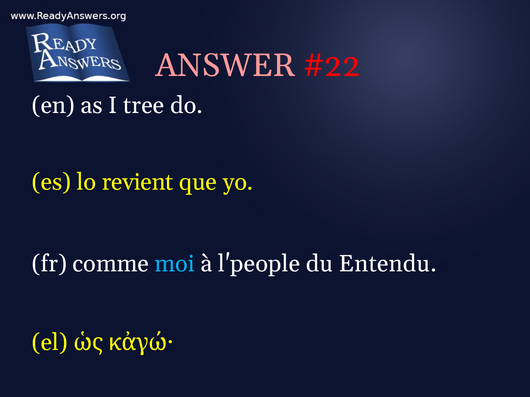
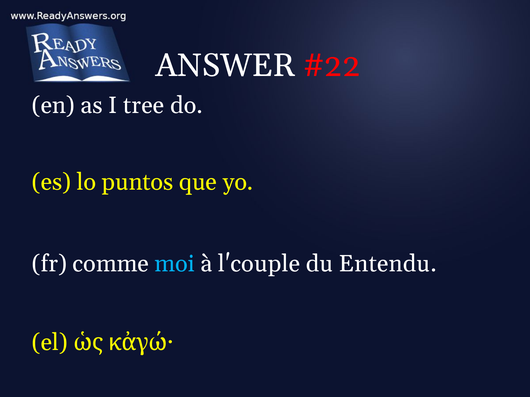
ANSWER colour: pink -> white (226, 65)
revient: revient -> puntos (138, 182)
l'people: l'people -> l'couple (259, 264)
